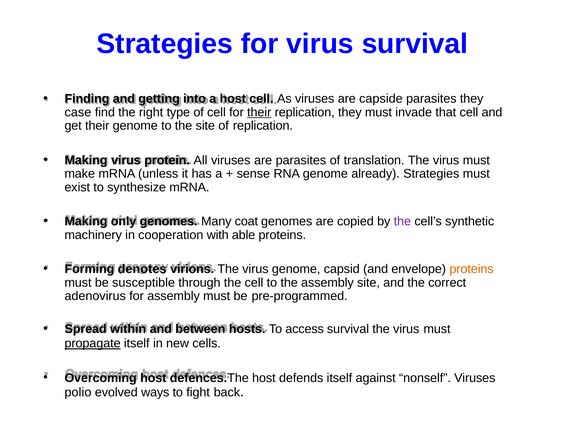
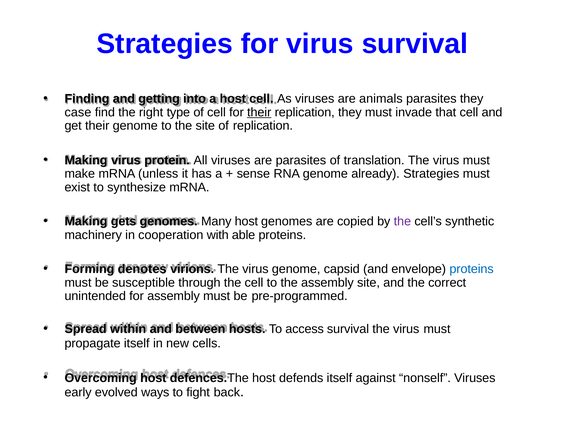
capside: capside -> animals (381, 99)
only: only -> gets (124, 221)
Many coat: coat -> host (246, 221)
proteins colour: orange -> blue (472, 269)
adenovirus: adenovirus -> unintended (95, 296)
propagate underline: present -> none (93, 343)
polio: polio -> early (78, 392)
